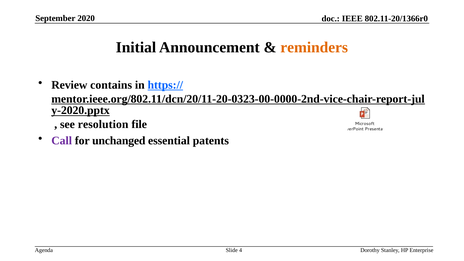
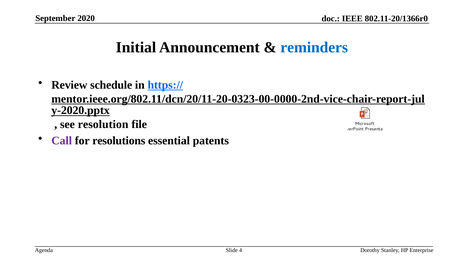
reminders colour: orange -> blue (314, 47)
contains: contains -> schedule (111, 85)
unchanged: unchanged -> resolutions (119, 141)
